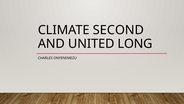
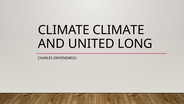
CLIMATE SECOND: SECOND -> CLIMATE (118, 30)
